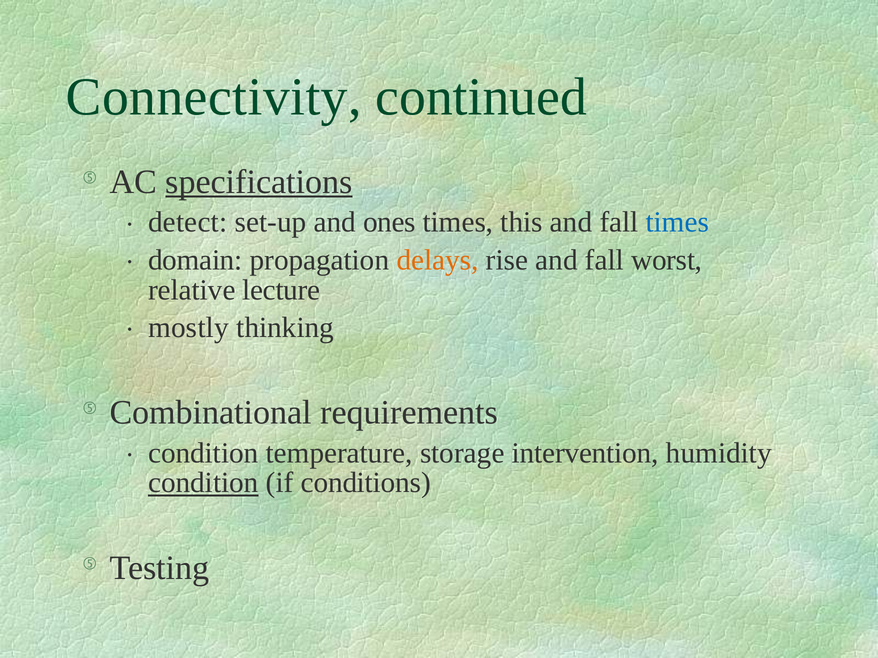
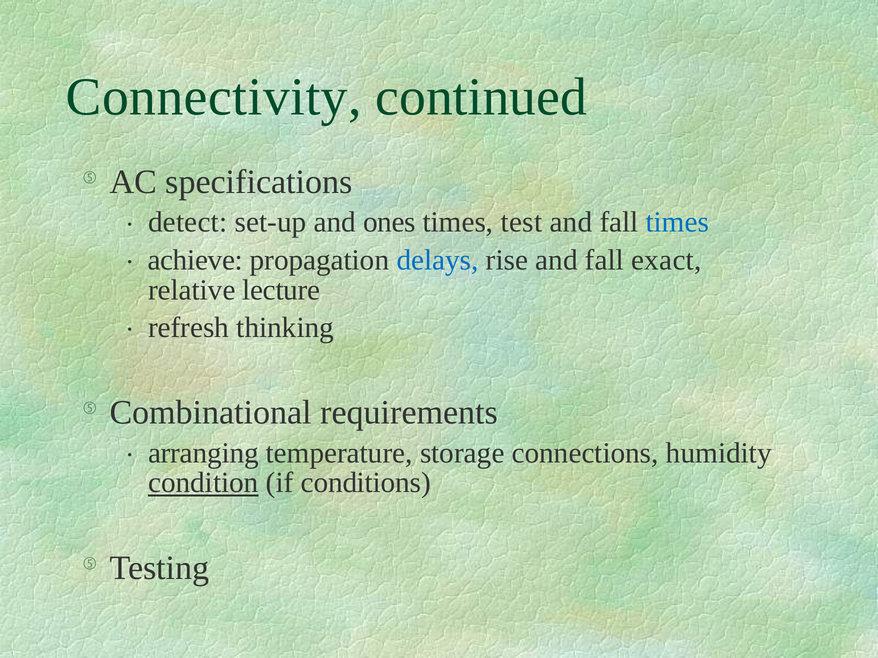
specifications underline: present -> none (259, 182)
this: this -> test (521, 222)
domain: domain -> achieve (195, 260)
delays colour: orange -> blue (438, 260)
worst: worst -> exact (666, 260)
mostly: mostly -> refresh (189, 328)
condition: condition -> arranging (203, 453)
intervention: intervention -> connections (585, 453)
